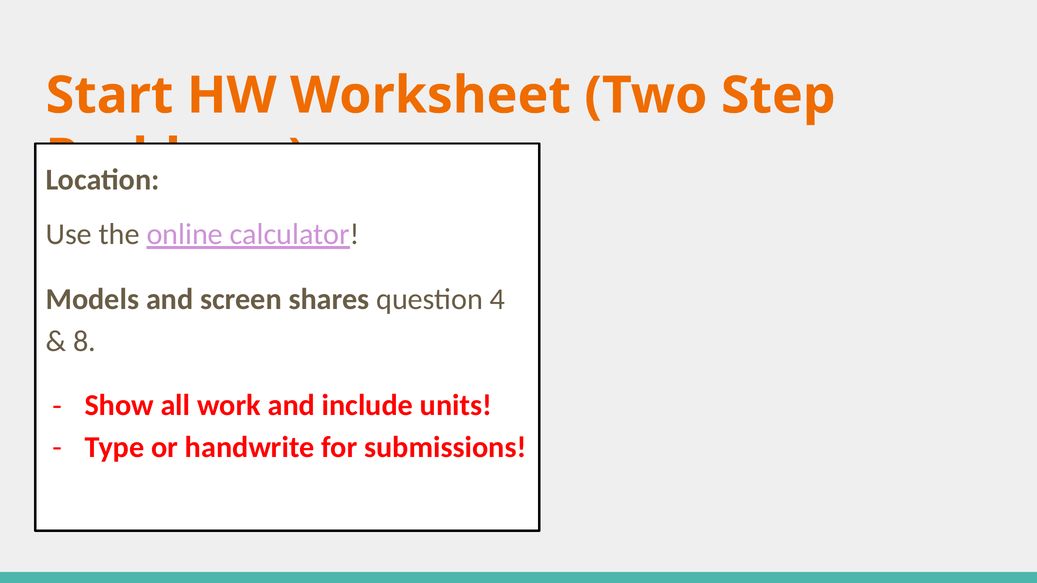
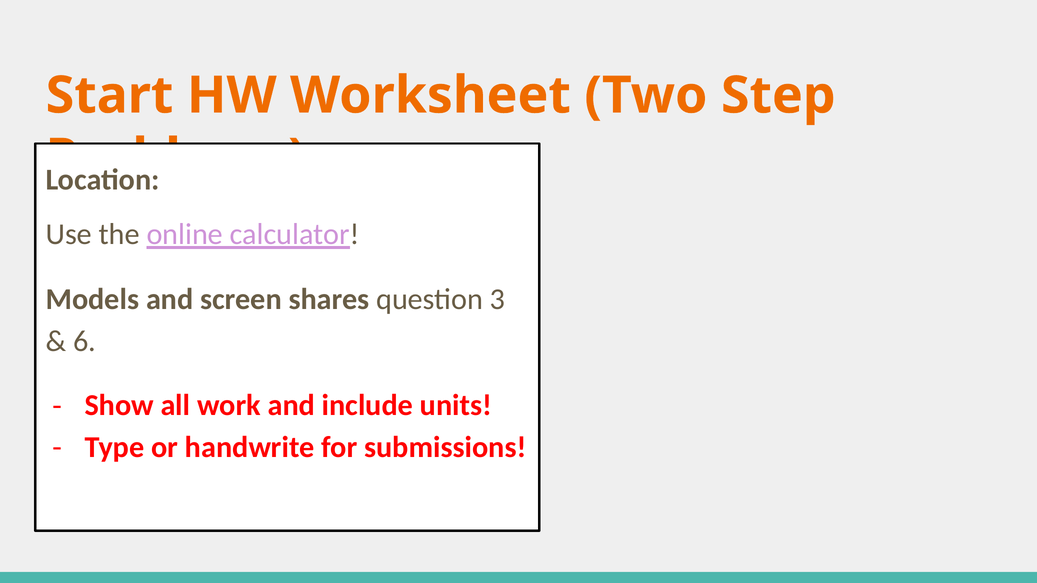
4: 4 -> 3 (498, 300)
8: 8 -> 6 (84, 341)
